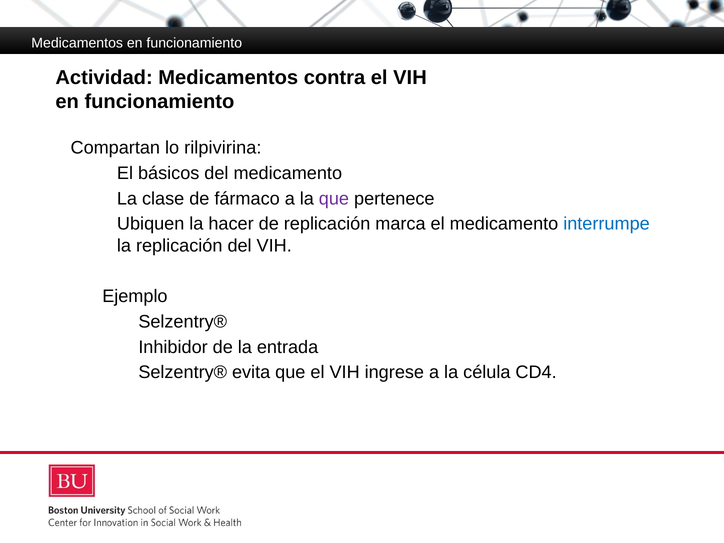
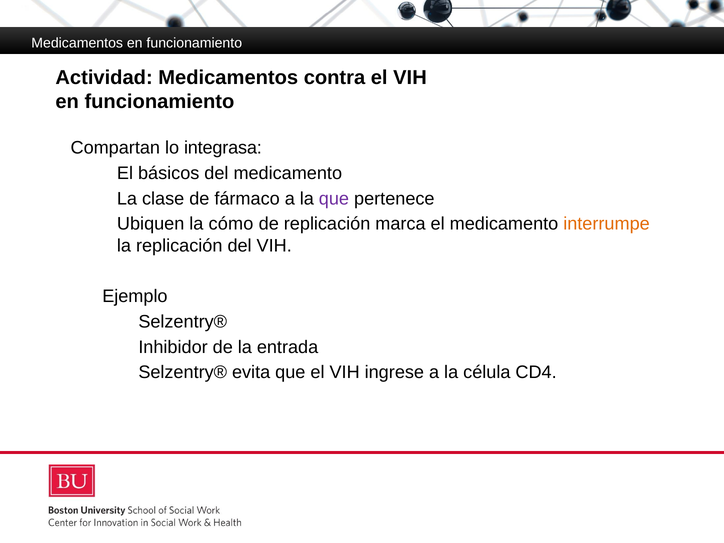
rilpivirina: rilpivirina -> integrasa (223, 148)
hacer: hacer -> cómo (231, 224)
interrumpe colour: blue -> orange (607, 224)
